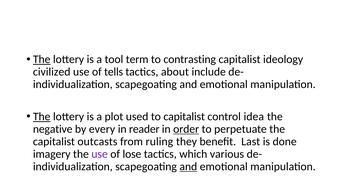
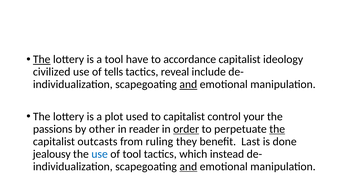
term: term -> have (137, 59)
contrasting: contrasting -> accordance (190, 59)
about: about -> reveal (175, 72)
and underline: none -> present (188, 84)
The underline: present -> none (42, 117)
idea: idea -> your (254, 117)
negative: negative -> passions (53, 129)
every: every -> other (102, 129)
the underline: none -> present (277, 129)
imagery: imagery -> jealousy (52, 154)
use colour: purple -> blue (100, 154)
of lose: lose -> tool (132, 154)
various: various -> instead (227, 154)
